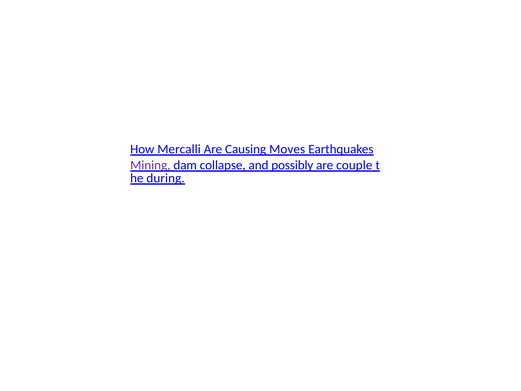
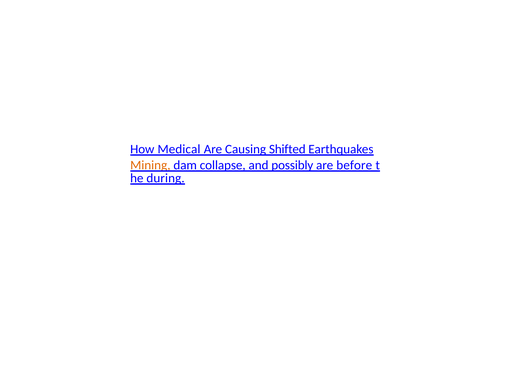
Mercalli: Mercalli -> Medical (179, 149)
Moves: Moves -> Shifted (287, 149)
Mining colour: purple -> orange (150, 165)
couple: couple -> before (354, 165)
